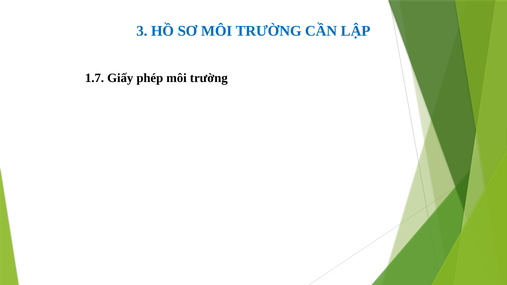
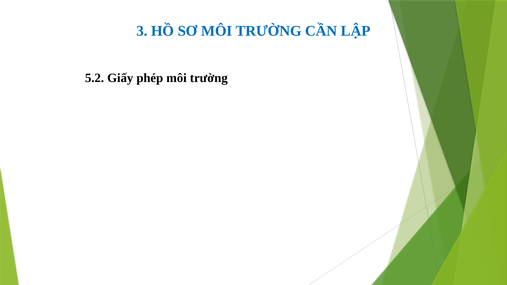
1.7: 1.7 -> 5.2 (95, 78)
